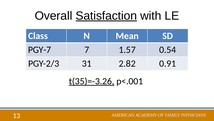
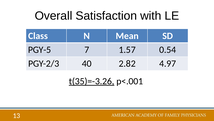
Satisfaction underline: present -> none (106, 16)
PGY-7: PGY-7 -> PGY-5 (40, 50)
31: 31 -> 40 (87, 63)
0.91: 0.91 -> 4.97 (168, 63)
